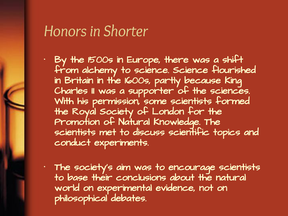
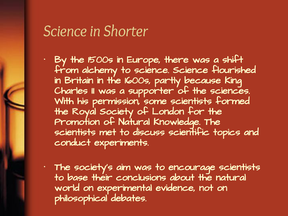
Honors: Honors -> Science (65, 31)
